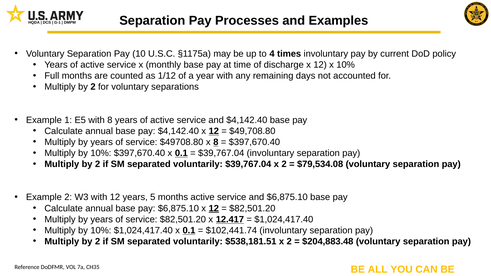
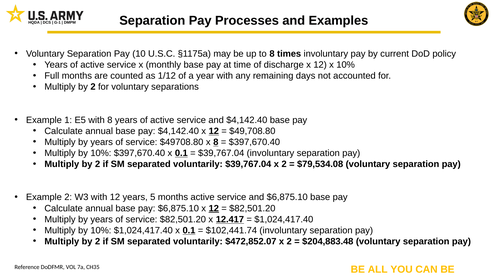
to 4: 4 -> 8 (272, 54)
$538,181.51: $538,181.51 -> $472,852.07 (251, 242)
